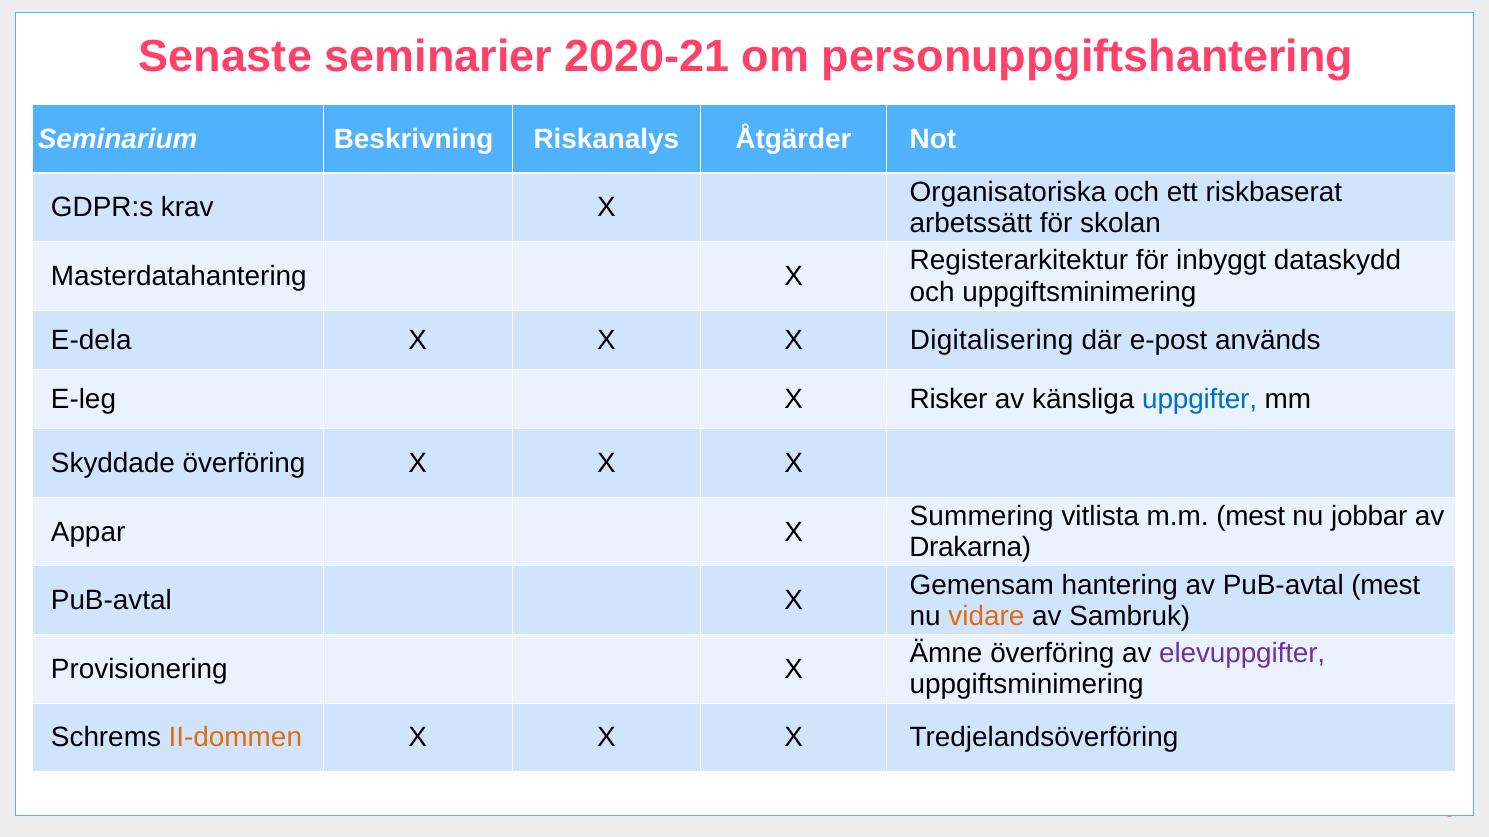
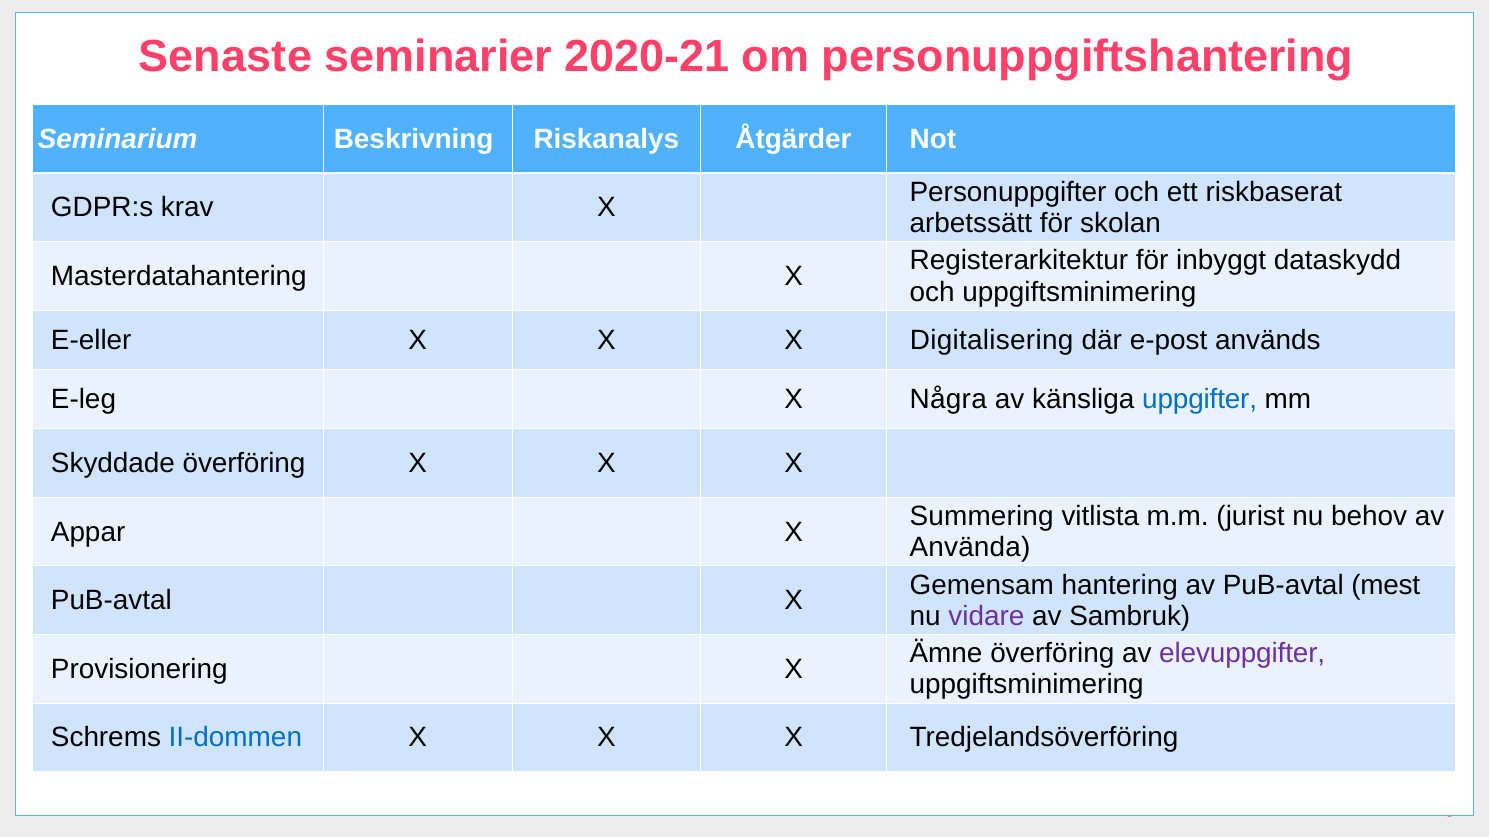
Organisatoriska: Organisatoriska -> Personuppgifter (1008, 192)
E-dela: E-dela -> E-eller (91, 340)
Risker: Risker -> Några (948, 400)
m.m mest: mest -> jurist (1251, 517)
jobbar: jobbar -> behov (1369, 517)
Drakarna: Drakarna -> Använda (970, 548)
vidare colour: orange -> purple (986, 616)
II-dommen colour: orange -> blue (235, 738)
